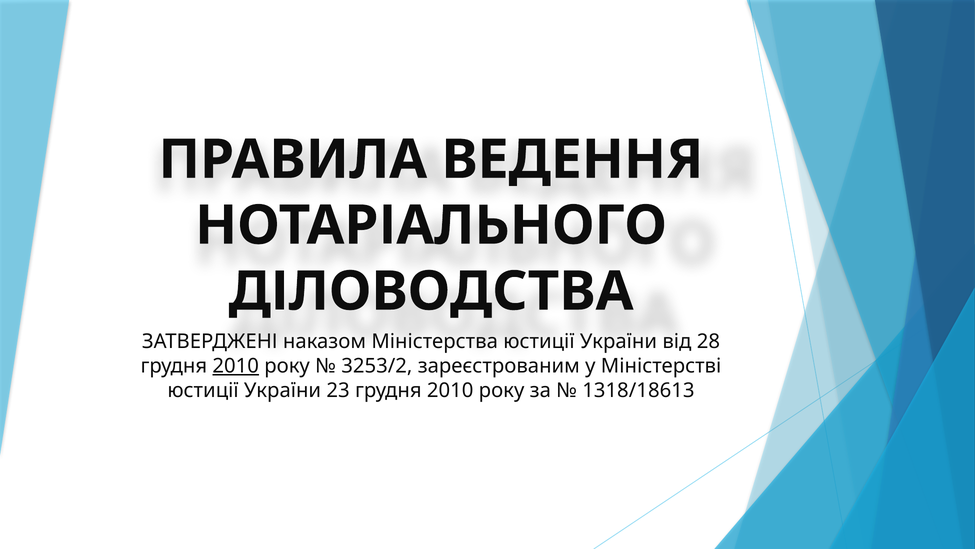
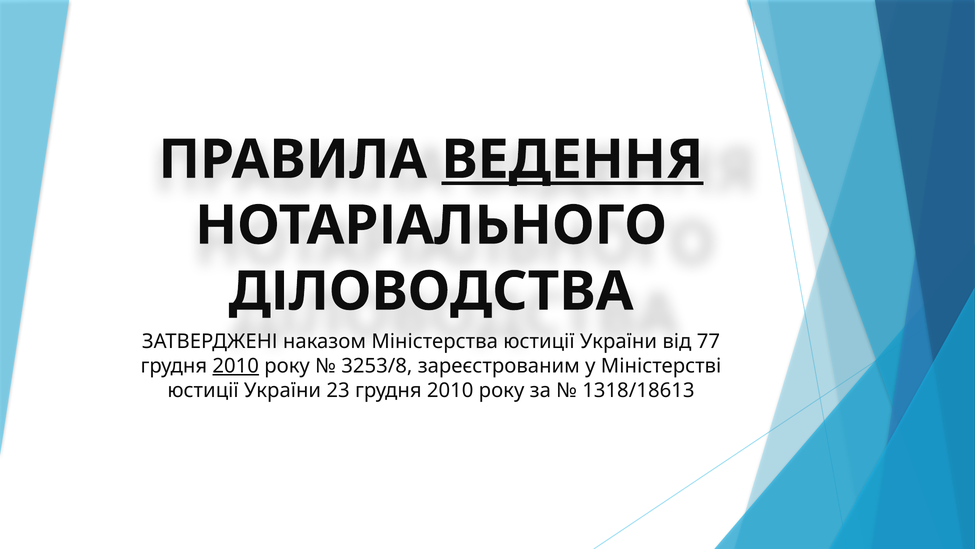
ВЕДЕННЯ underline: none -> present (572, 160)
28: 28 -> 77 (708, 341)
3253/2: 3253/2 -> 3253/8 (377, 366)
